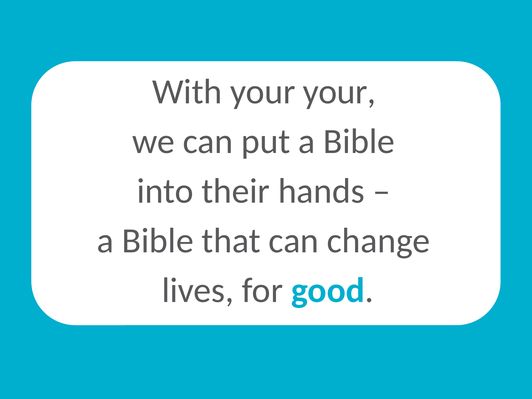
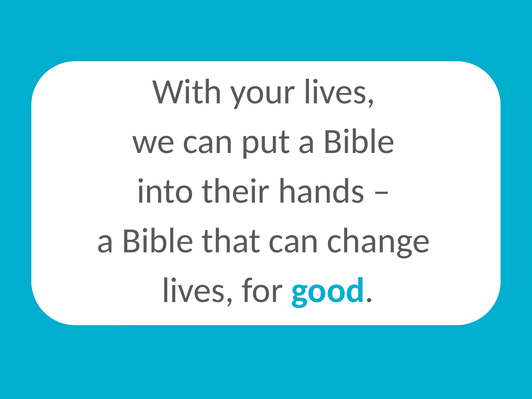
your your: your -> lives (339, 92)
